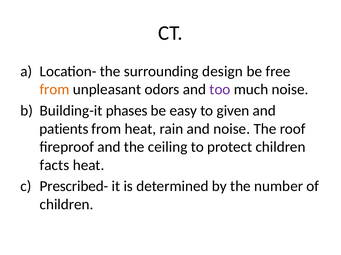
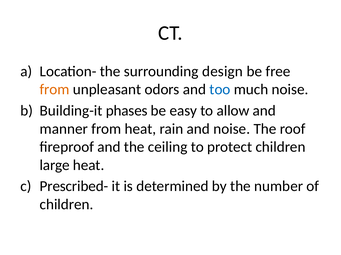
too colour: purple -> blue (220, 90)
given: given -> allow (233, 111)
patients: patients -> manner (64, 129)
facts: facts -> large (55, 166)
